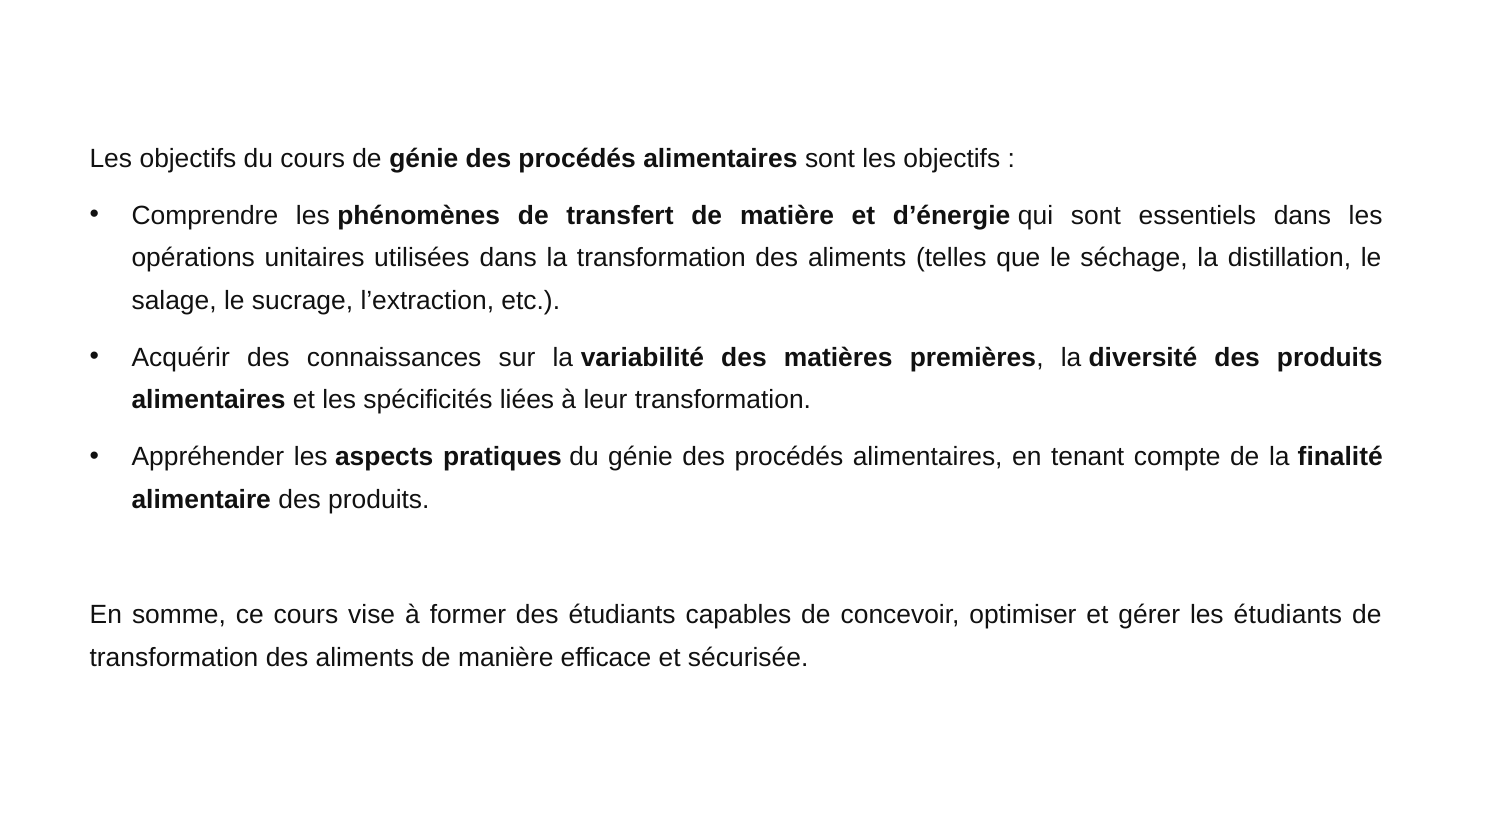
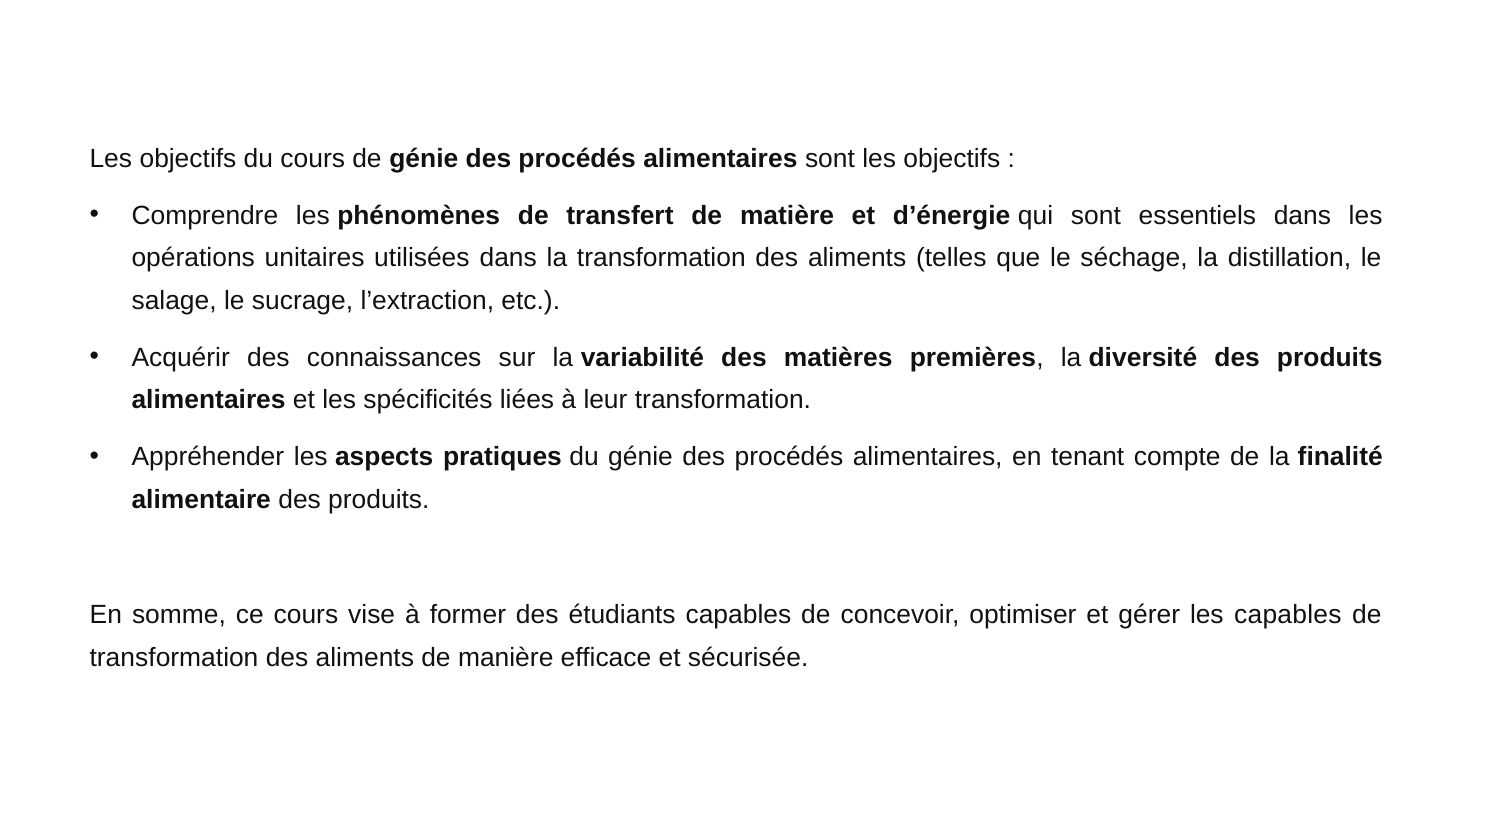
les étudiants: étudiants -> capables (1288, 615)
